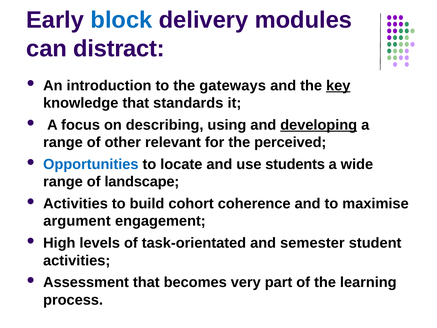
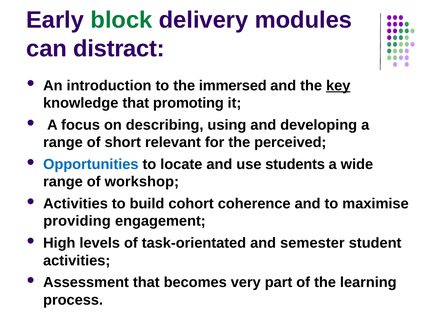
block colour: blue -> green (121, 20)
gateways: gateways -> immersed (233, 86)
standards: standards -> promoting (188, 103)
developing underline: present -> none (319, 125)
other: other -> short (123, 142)
landscape: landscape -> workshop (142, 182)
argument: argument -> providing (77, 221)
